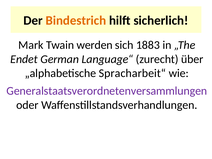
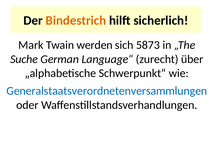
1883: 1883 -> 5873 (148, 45)
Endet: Endet -> Suche (24, 59)
Spracharbeit“: Spracharbeit“ -> Schwerpunkt“ (132, 73)
Generalstaatsverordnetenversammlungen colour: purple -> blue (107, 91)
